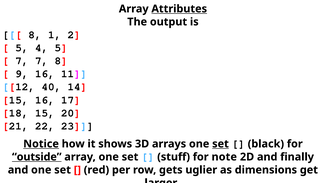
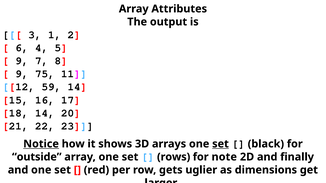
Attributes underline: present -> none (179, 9)
8: 8 -> 3 (35, 35)
5: 5 -> 6 (22, 48)
7: 7 -> 9 (22, 61)
9 16: 16 -> 75 (45, 74)
40: 40 -> 59 (51, 87)
18 15: 15 -> 14 (45, 113)
outside underline: present -> none (37, 157)
stuff: stuff -> rows (174, 157)
